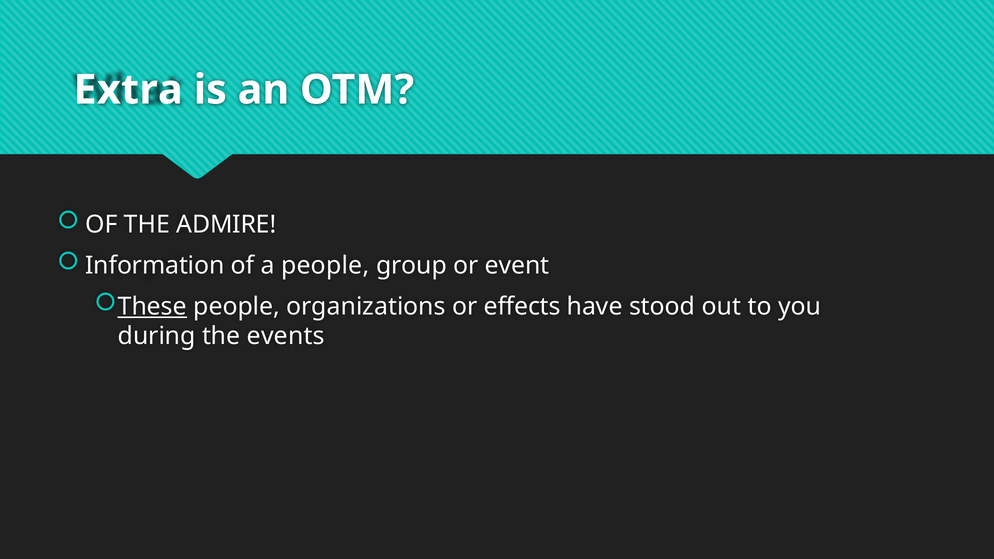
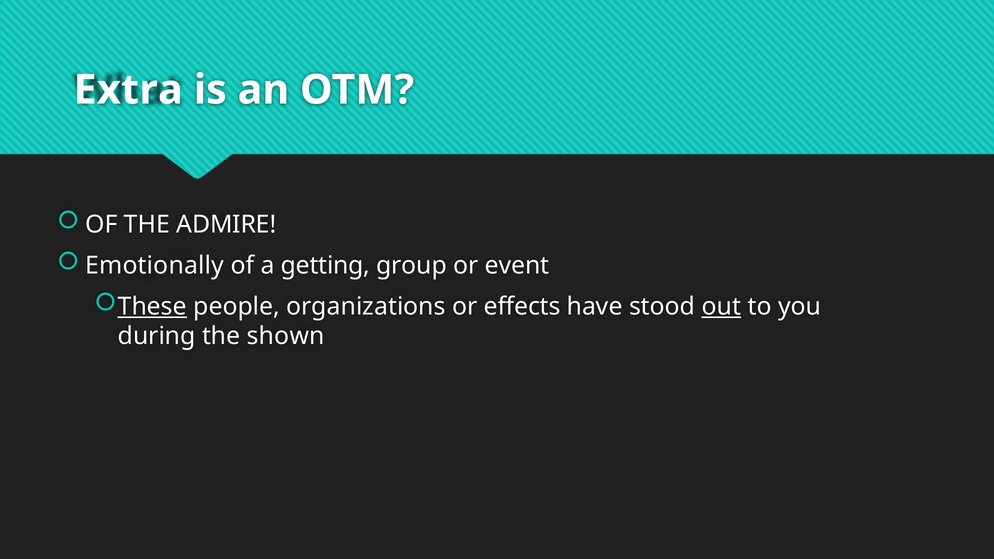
Information: Information -> Emotionally (155, 266)
a people: people -> getting (325, 266)
out underline: none -> present (721, 307)
events: events -> shown (286, 336)
